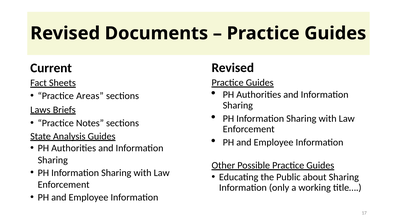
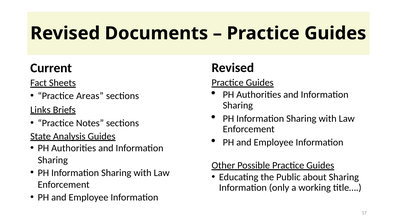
Laws: Laws -> Links (40, 110)
